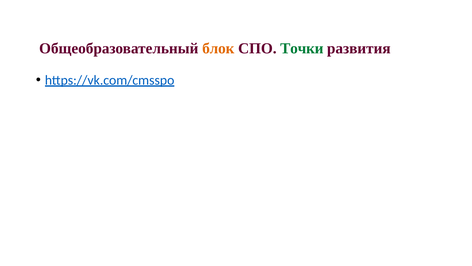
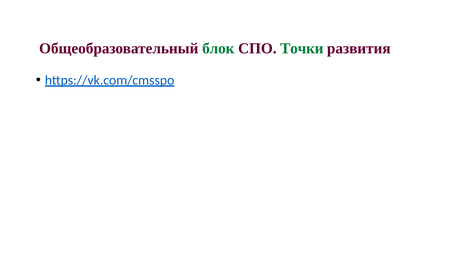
блок colour: orange -> green (218, 48)
